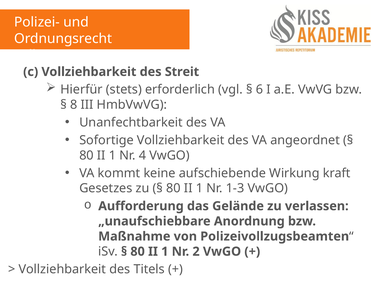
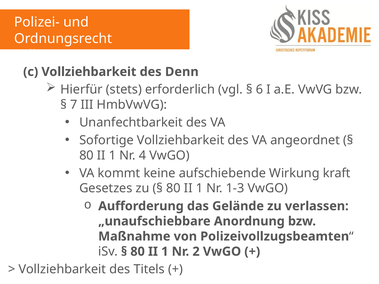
Streit: Streit -> Denn (182, 72)
8: 8 -> 7 (74, 105)
